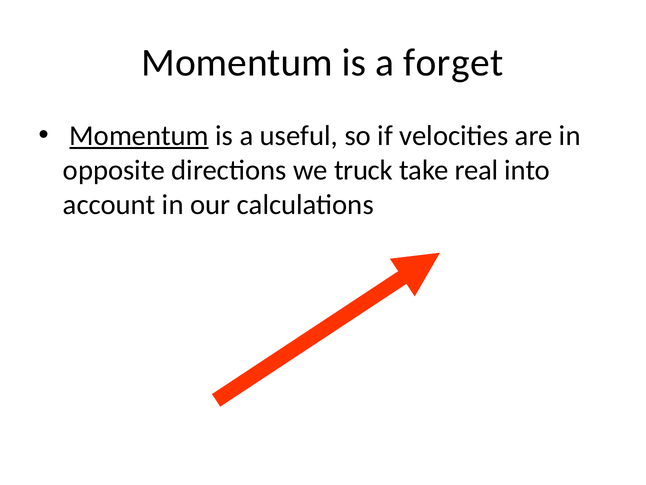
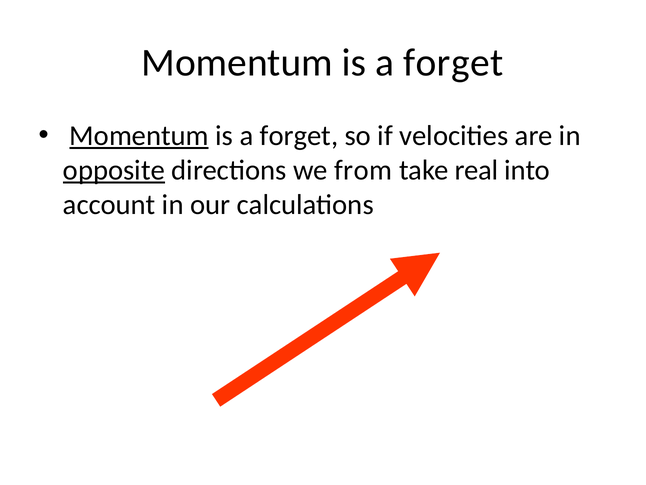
useful: useful -> forget (299, 136)
opposite underline: none -> present (114, 170)
truck: truck -> from (363, 170)
